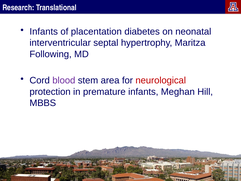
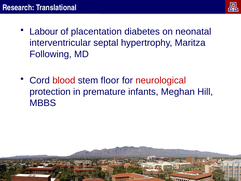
Infants: Infants -> Labour (44, 32)
blood colour: purple -> red (64, 80)
area: area -> floor (110, 80)
